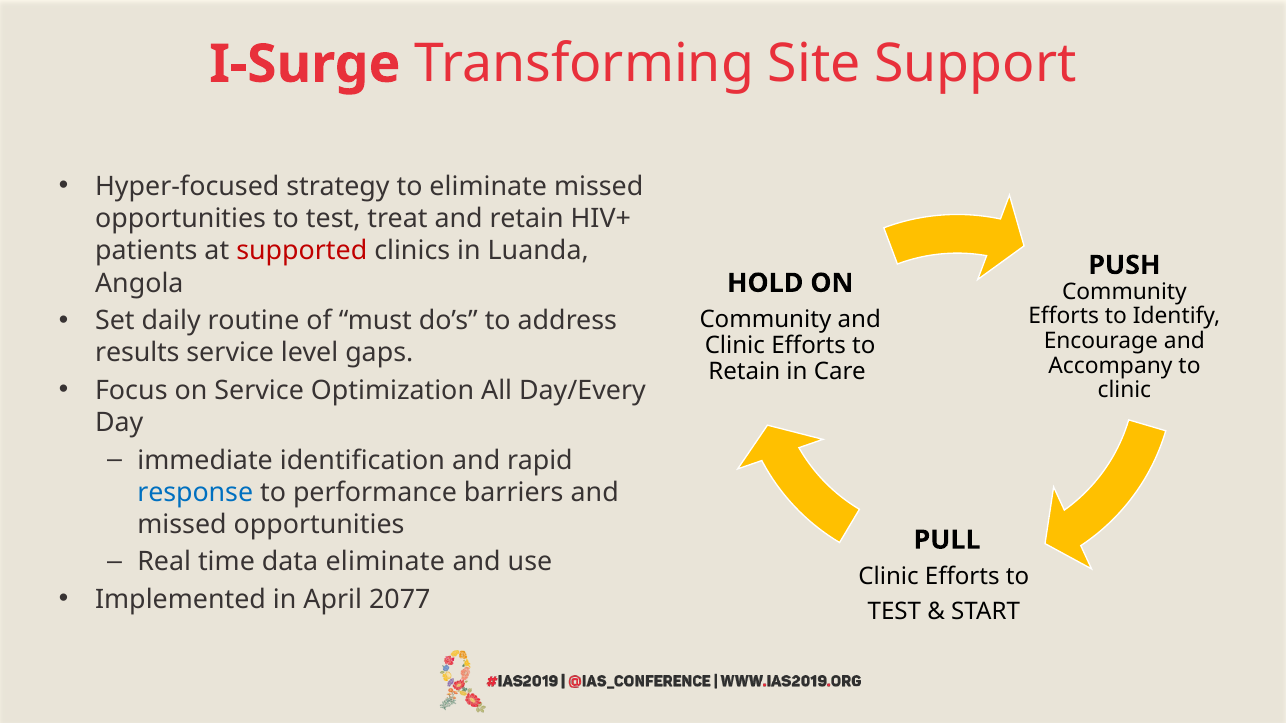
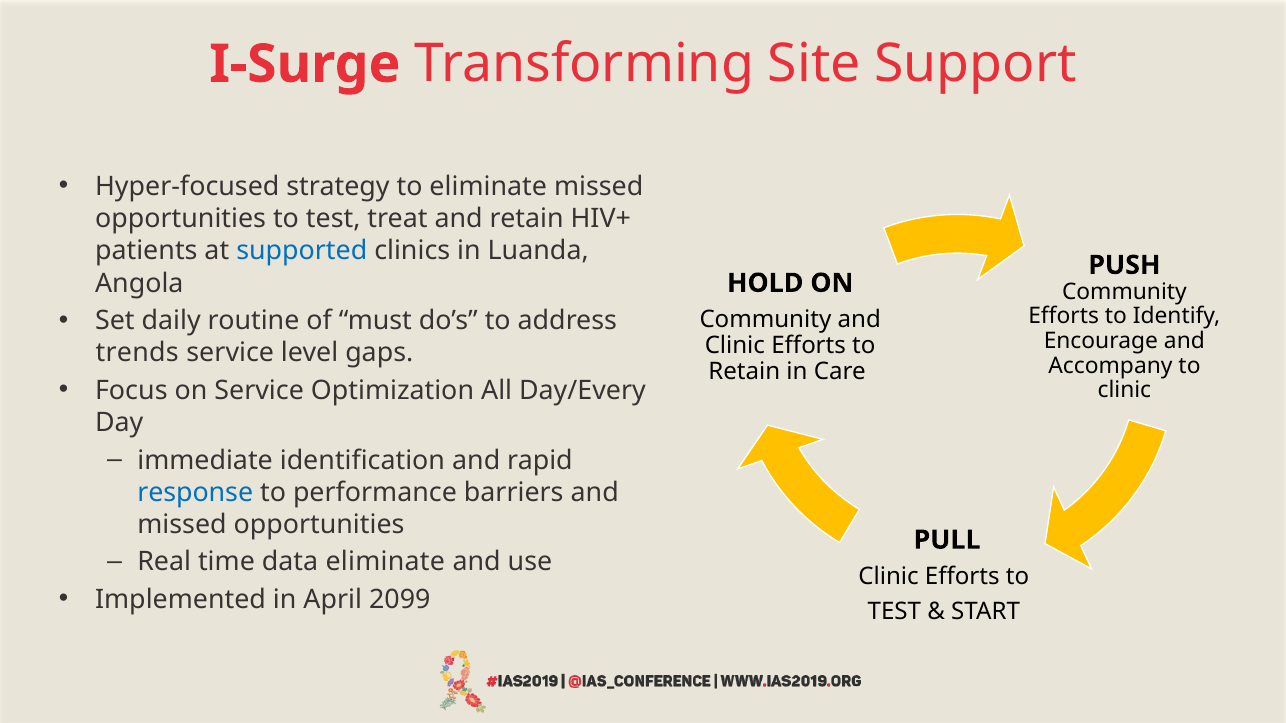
supported colour: red -> blue (302, 251)
results: results -> trends (137, 353)
2077: 2077 -> 2099 (400, 600)
